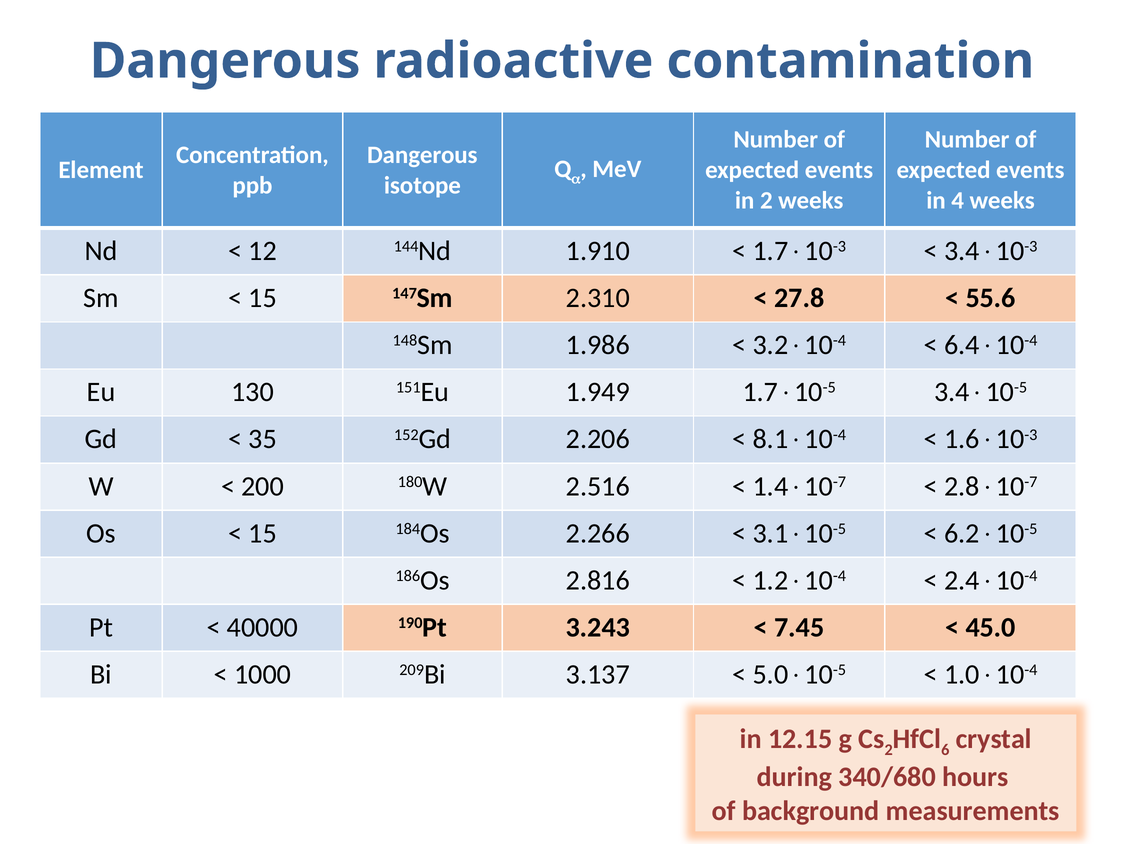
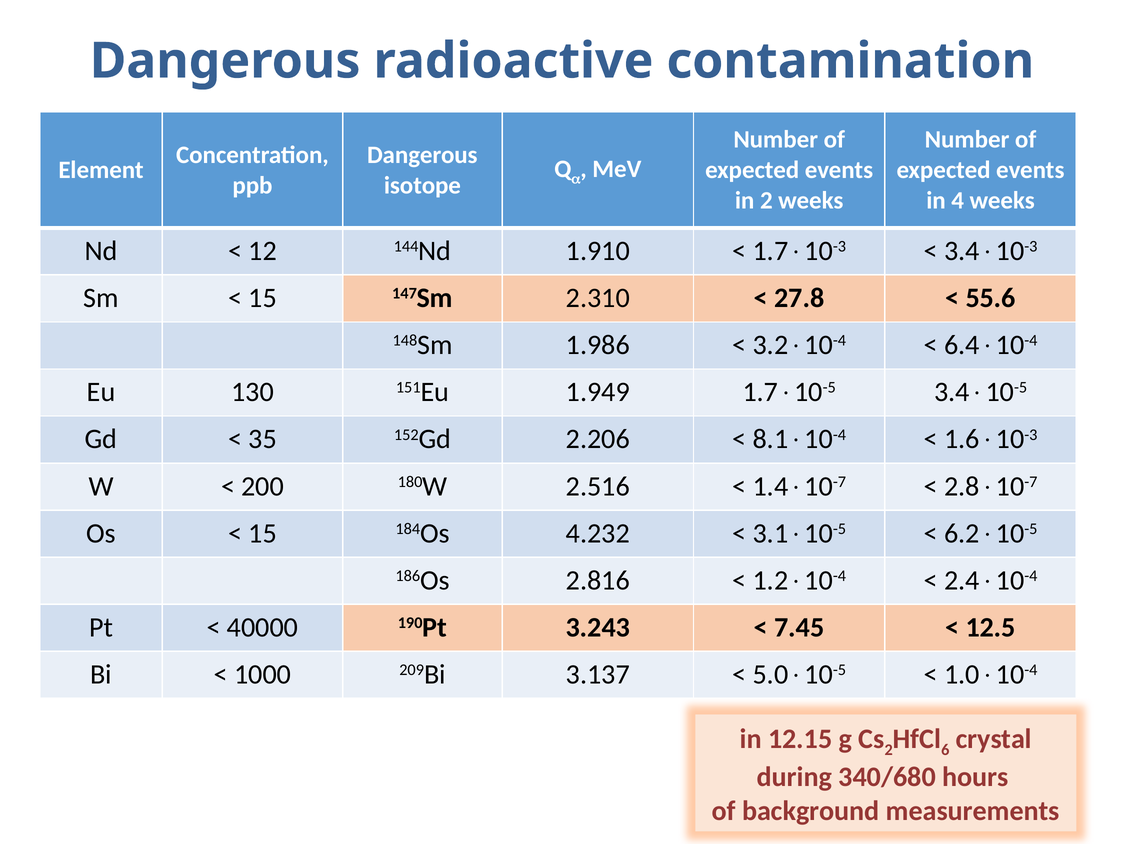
2.266: 2.266 -> 4.232 (598, 533)
45.0: 45.0 -> 12.5 (991, 627)
